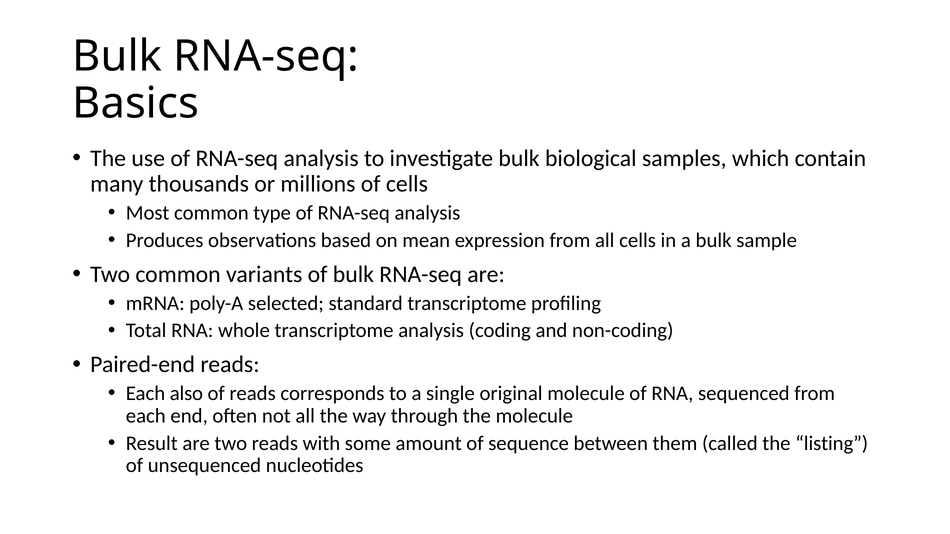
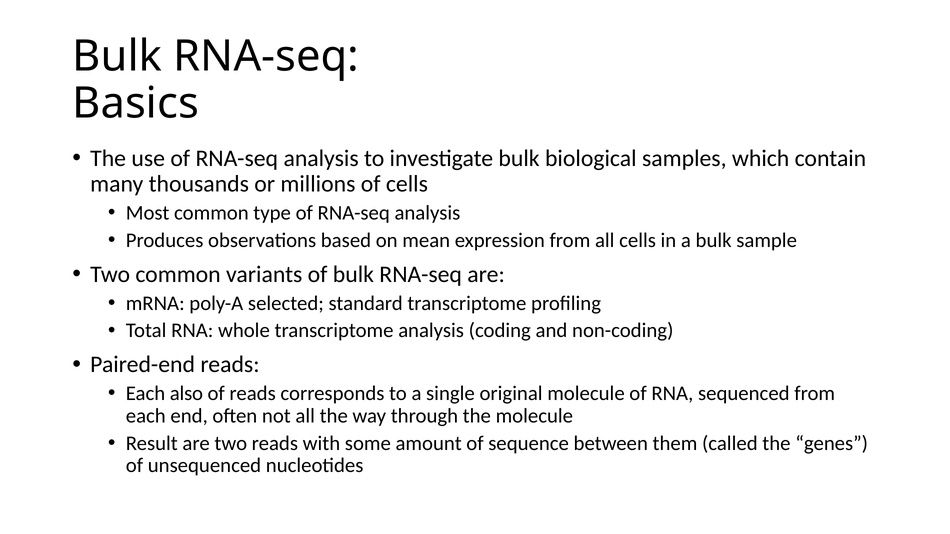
listing: listing -> genes (832, 444)
